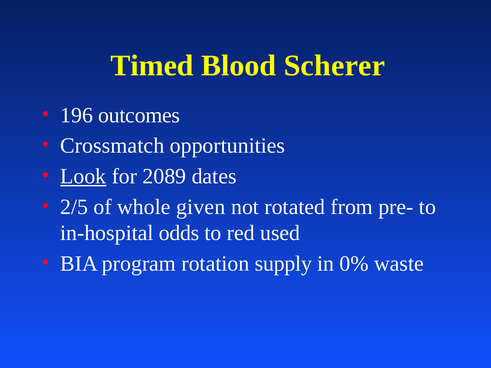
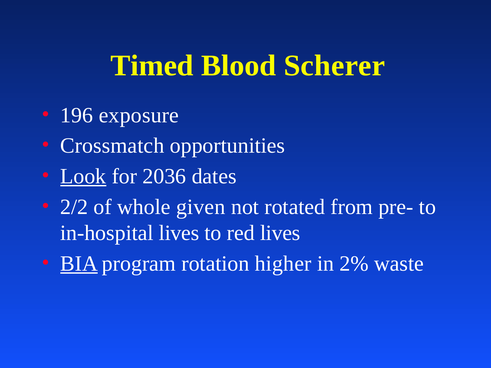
outcomes: outcomes -> exposure (139, 115)
2089: 2089 -> 2036 (164, 176)
2/5: 2/5 -> 2/2 (74, 207)
in-hospital odds: odds -> lives (179, 233)
red used: used -> lives (280, 233)
BIA underline: none -> present (79, 264)
supply: supply -> higher (283, 264)
0%: 0% -> 2% (354, 264)
